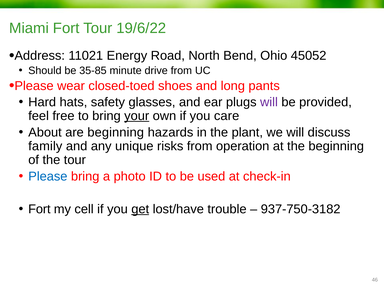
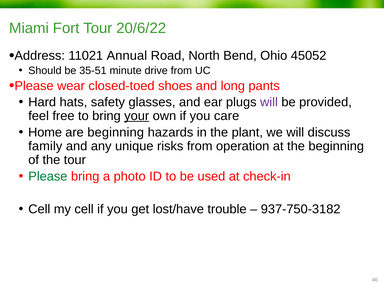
19/6/22: 19/6/22 -> 20/6/22 (141, 28)
Energy: Energy -> Annual (127, 56)
35-85: 35-85 -> 35-51 (93, 71)
About: About -> Home (45, 132)
Please colour: blue -> green (48, 176)
Fort: Fort -> Cell (39, 209)
get underline: present -> none (140, 209)
